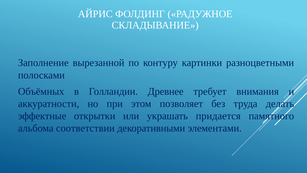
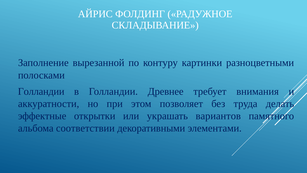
Объёмных: Объёмных -> Голландии (41, 91)
придается: придается -> вариантов (218, 116)
